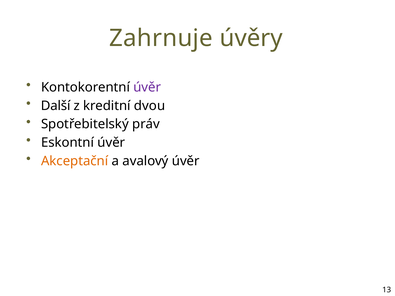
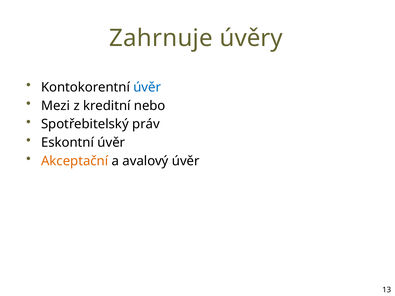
úvěr colour: purple -> blue (147, 87)
Další: Další -> Mezi (56, 106)
dvou: dvou -> nebo (150, 106)
